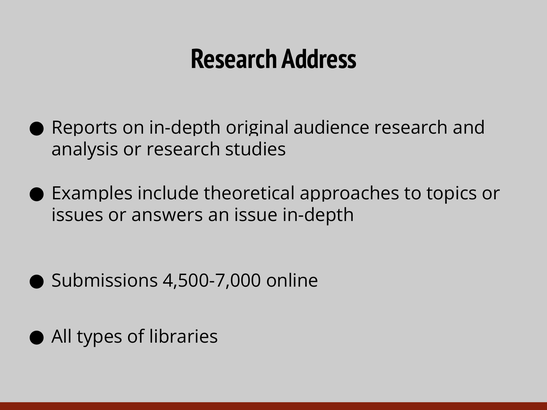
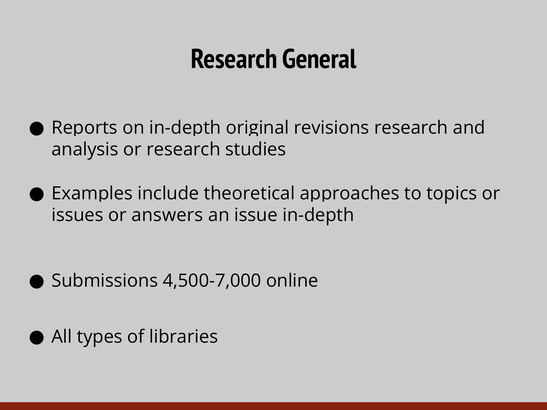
Address: Address -> General (319, 59)
audience: audience -> revisions (332, 128)
